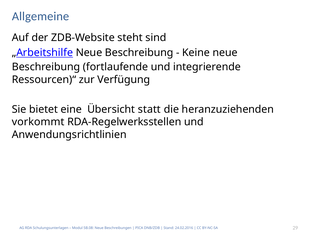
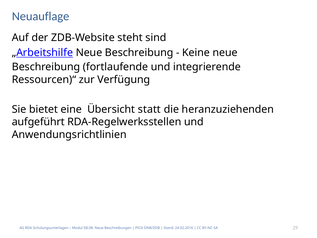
Allgemeine: Allgemeine -> Neuauflage (41, 16)
vorkommt: vorkommt -> aufgeführt (38, 122)
